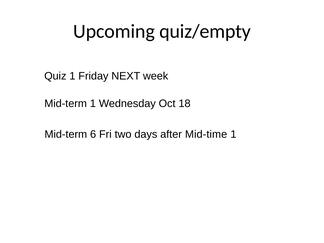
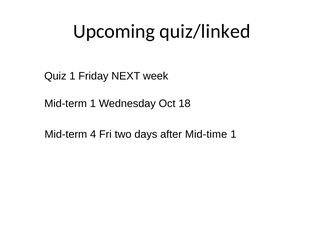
quiz/empty: quiz/empty -> quiz/linked (205, 31)
6: 6 -> 4 (93, 134)
